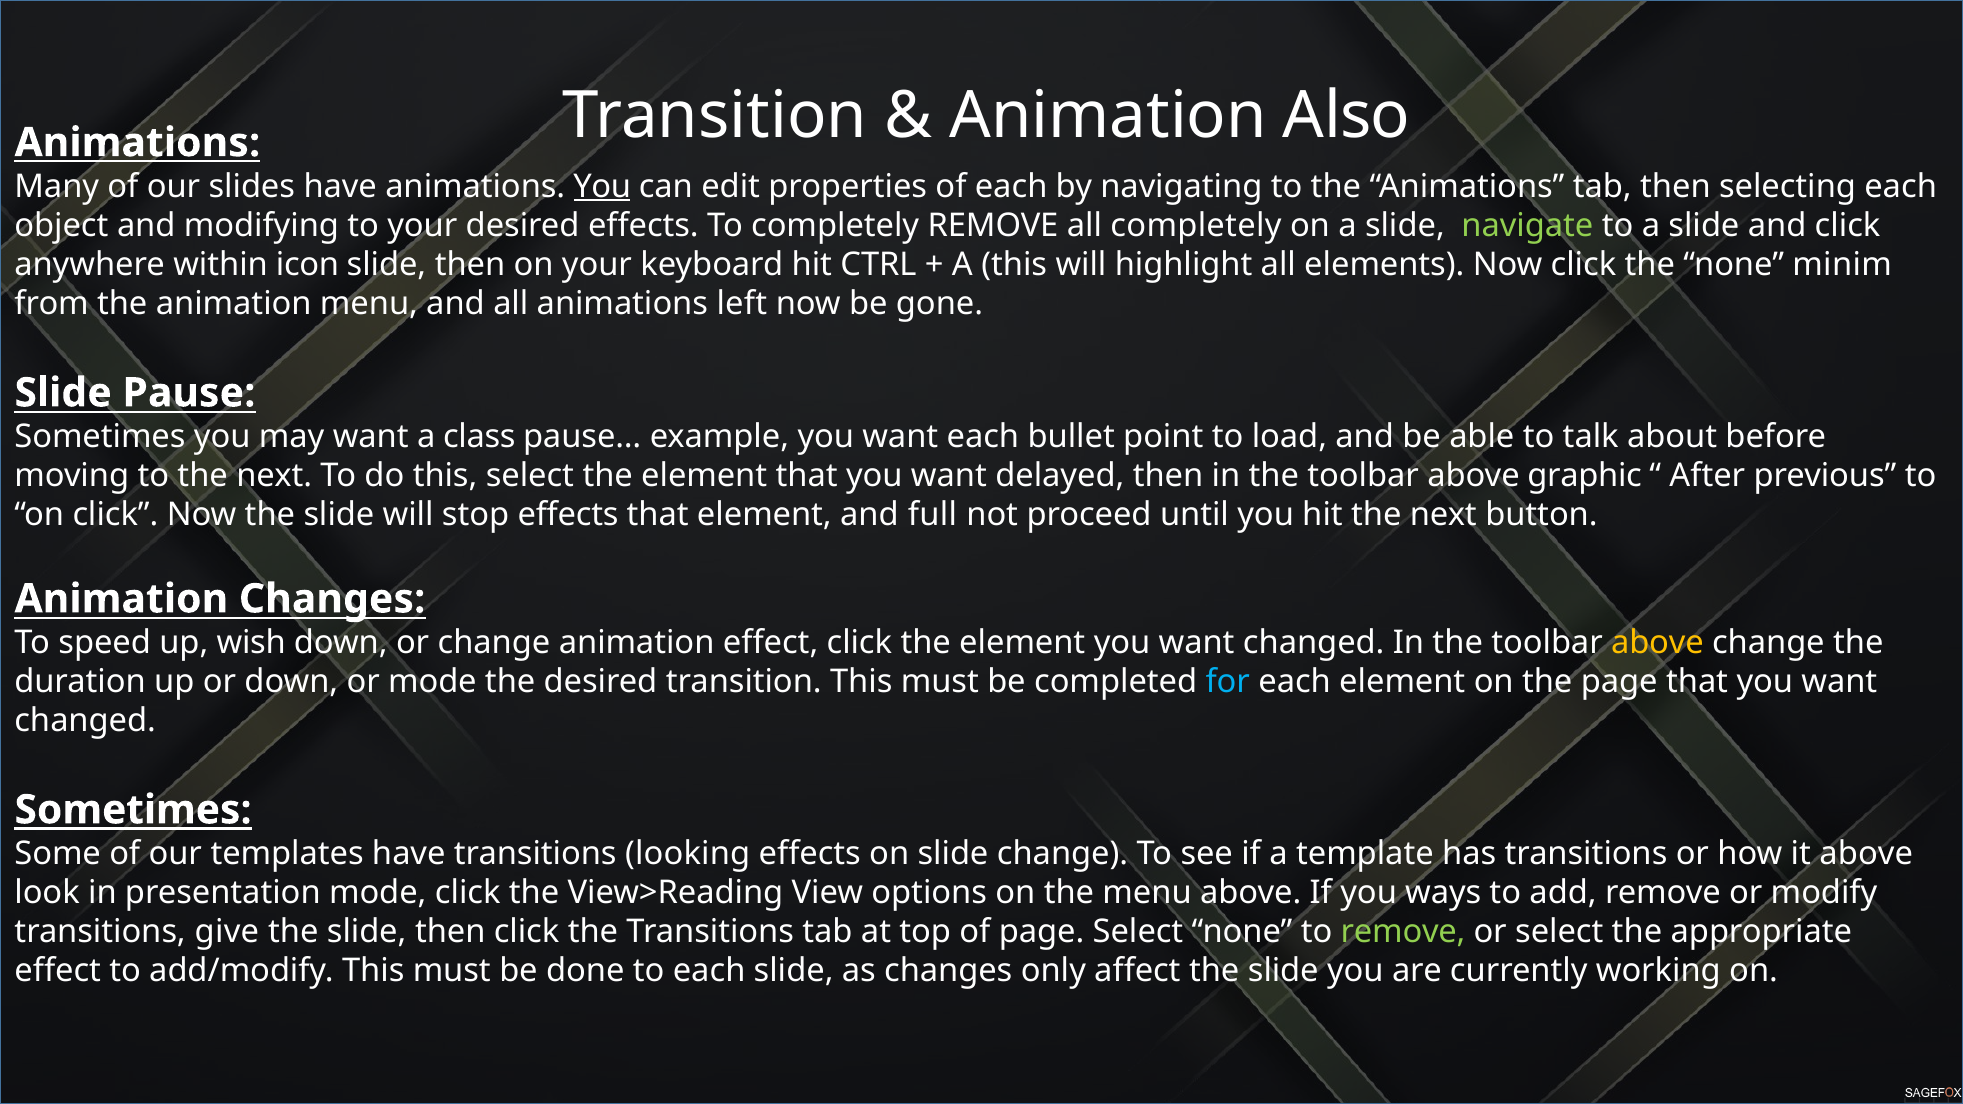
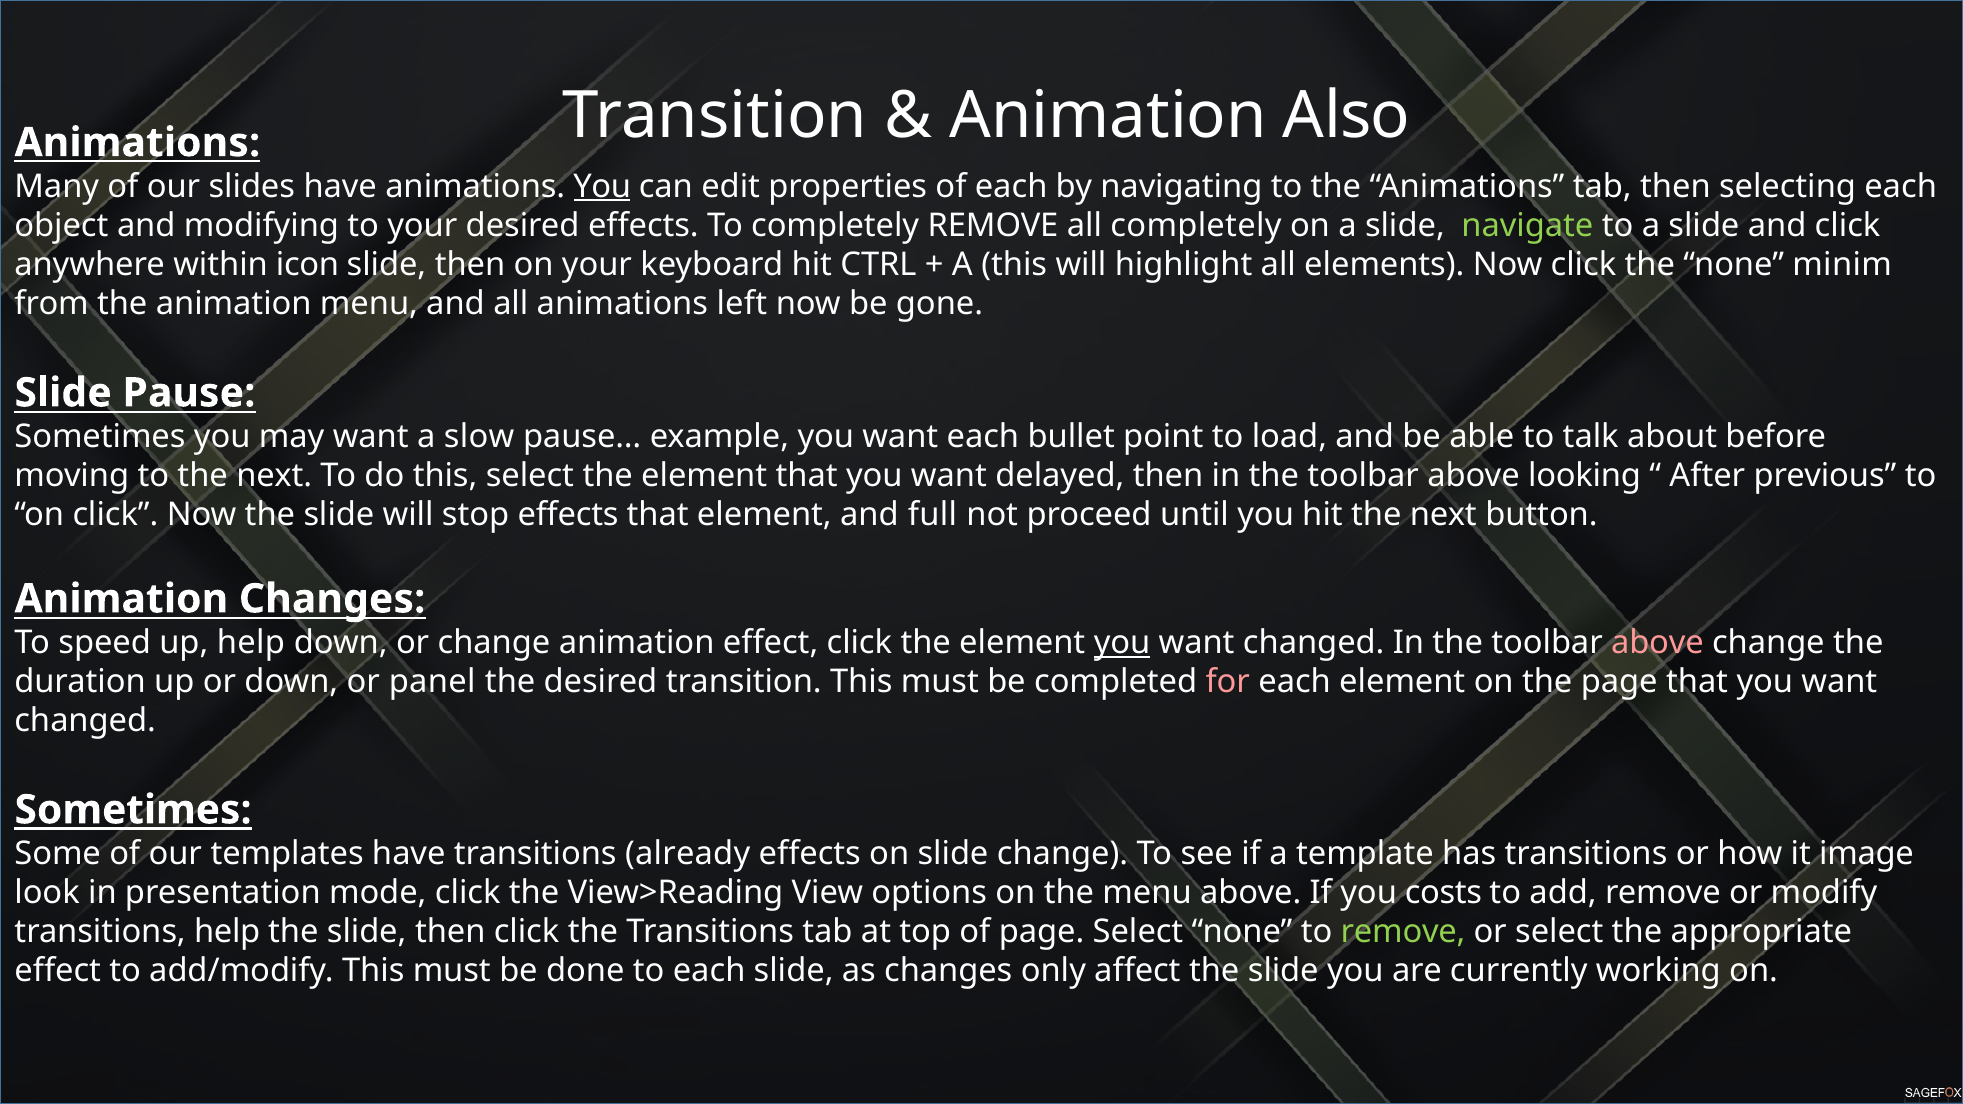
class: class -> slow (479, 437)
graphic: graphic -> looking (1585, 476)
up wish: wish -> help (251, 643)
you underline: none -> present (1122, 643)
above colour: yellow -> pink (1657, 643)
or mode: mode -> panel (432, 682)
for colour: light blue -> pink (1228, 682)
looking: looking -> already (688, 854)
it above: above -> image (1866, 854)
ways: ways -> costs (1443, 893)
transitions give: give -> help (227, 932)
